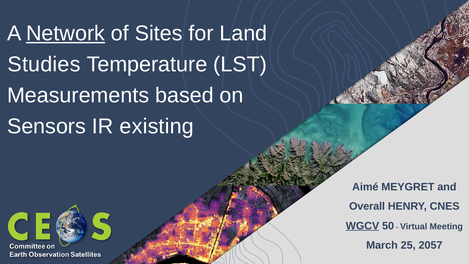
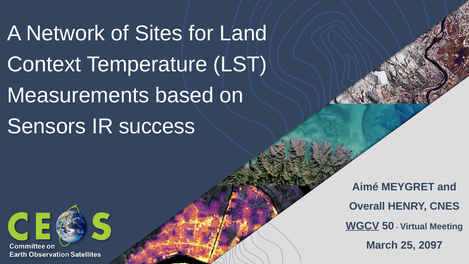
Network underline: present -> none (66, 33)
Studies: Studies -> Context (44, 64)
existing: existing -> success (157, 126)
2057: 2057 -> 2097 (431, 245)
